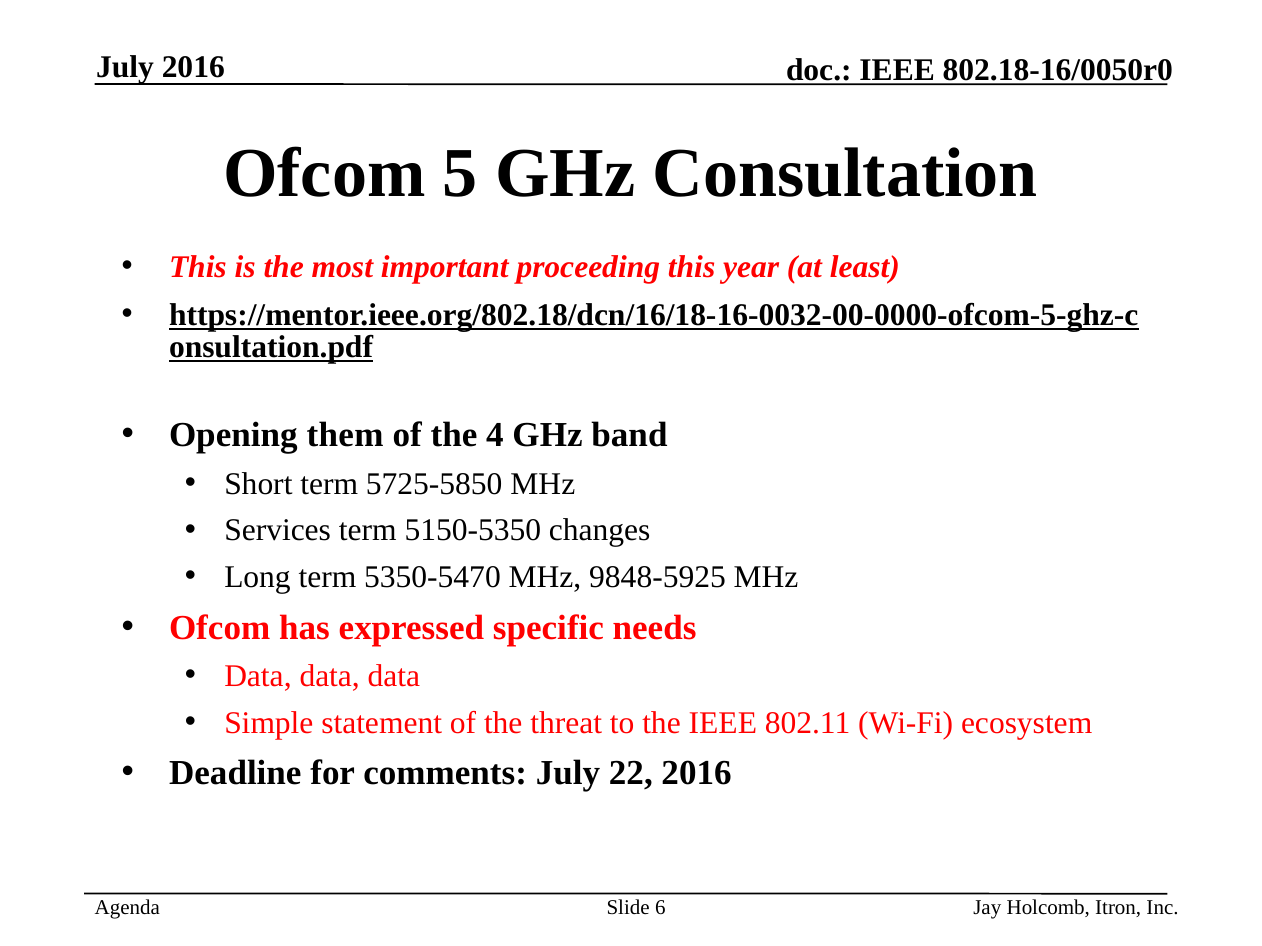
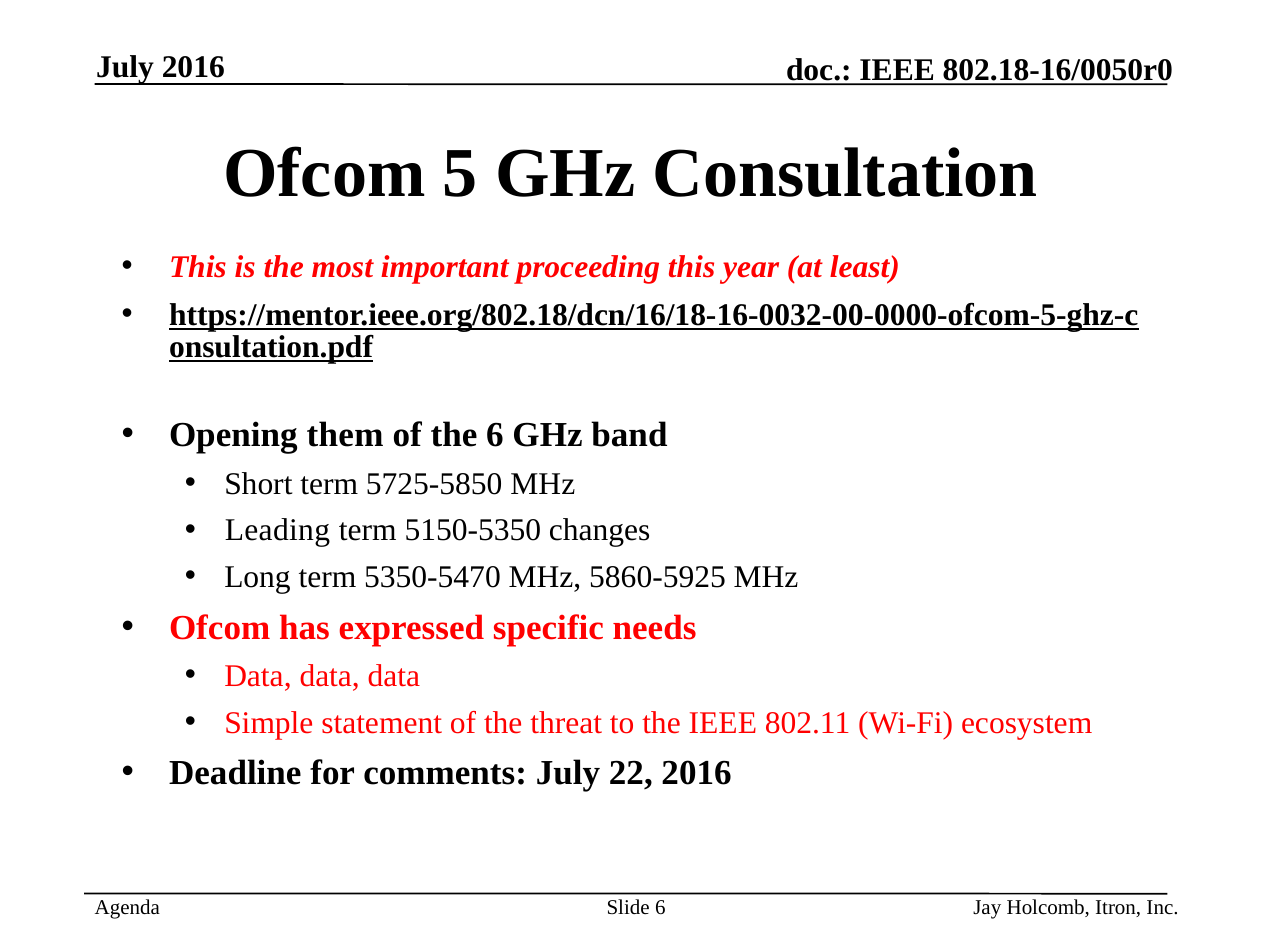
the 4: 4 -> 6 (495, 436)
Services: Services -> Leading (277, 531)
9848-5925: 9848-5925 -> 5860-5925 (658, 577)
